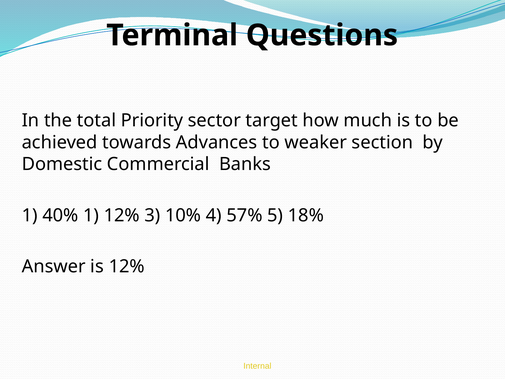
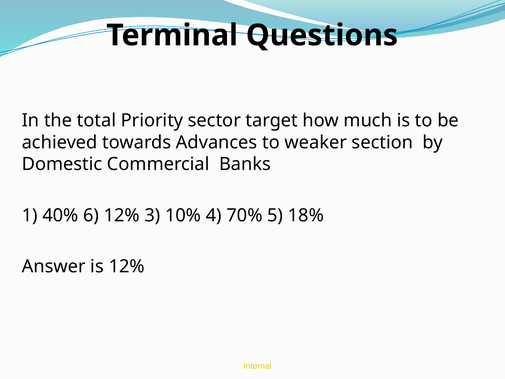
40% 1: 1 -> 6 (91, 215)
57%: 57% -> 70% (244, 215)
